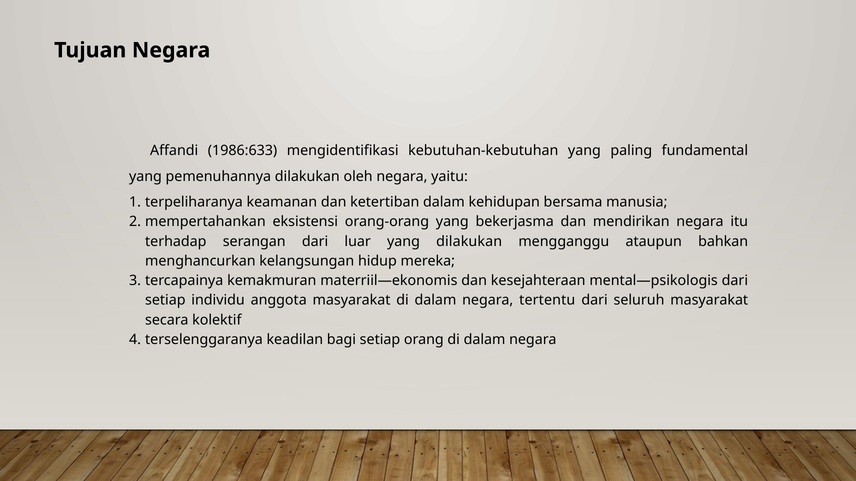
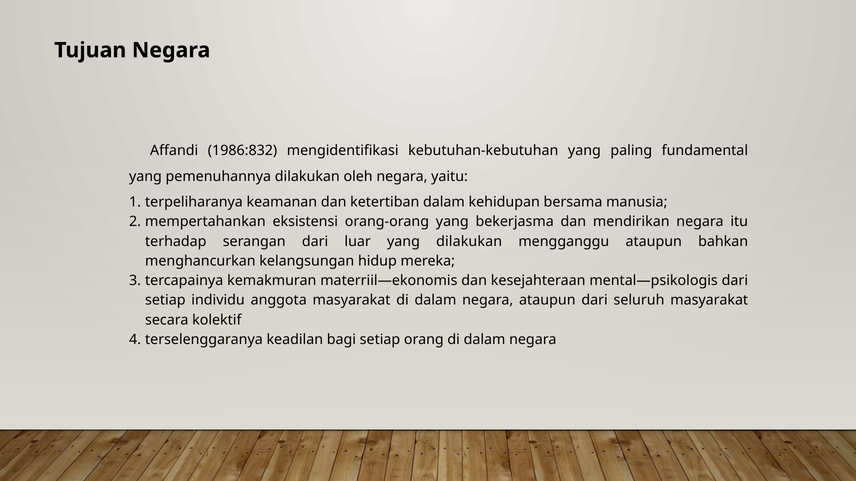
1986:633: 1986:633 -> 1986:832 (243, 151)
negara tertentu: tertentu -> ataupun (547, 301)
